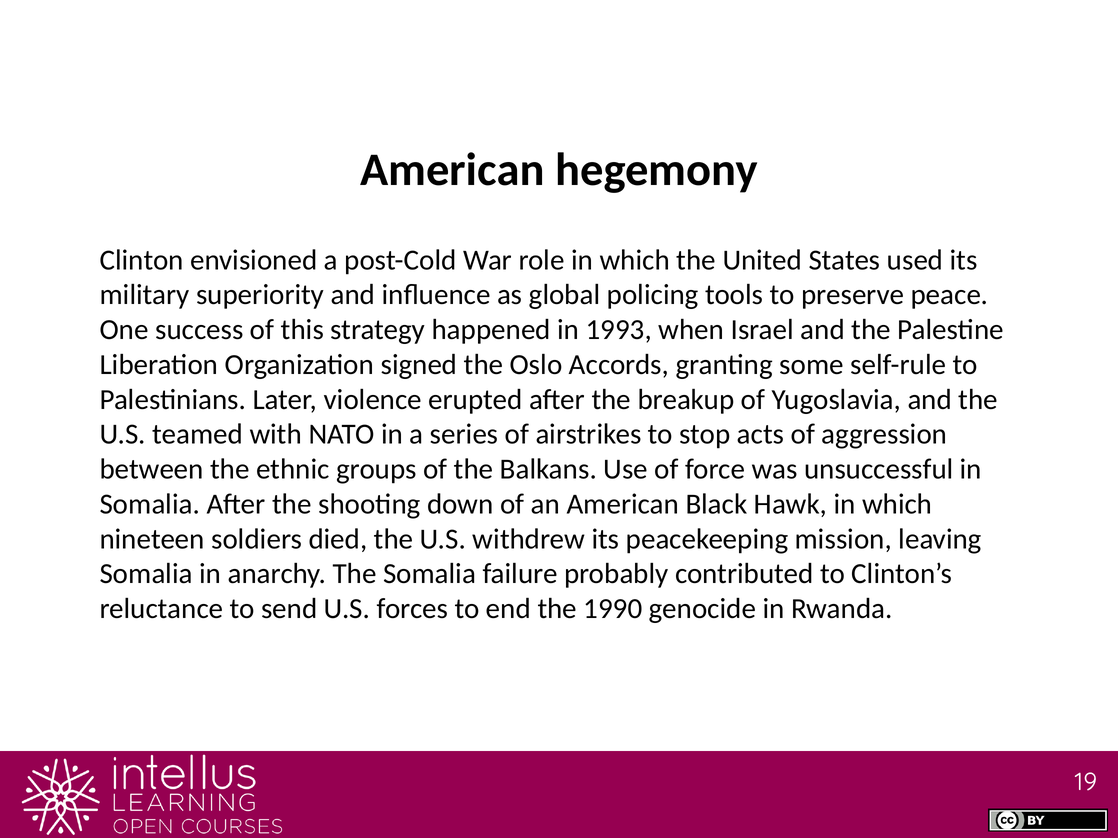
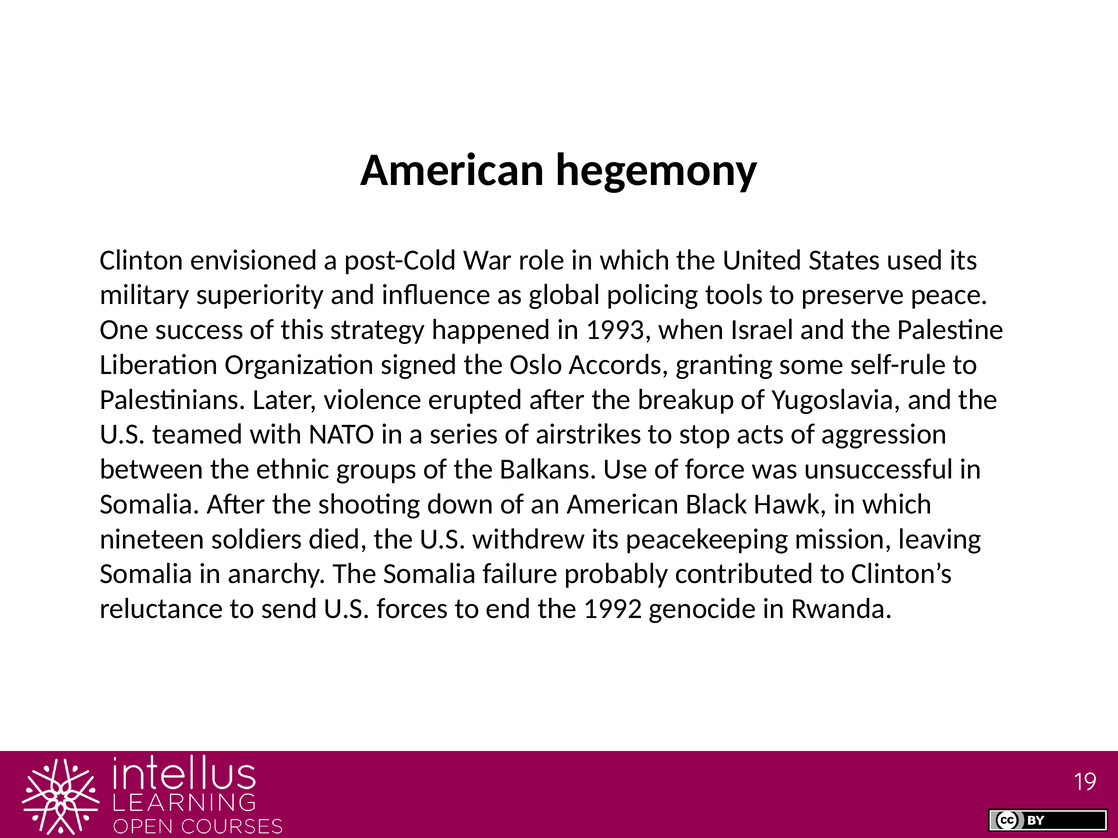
1990: 1990 -> 1992 (613, 609)
